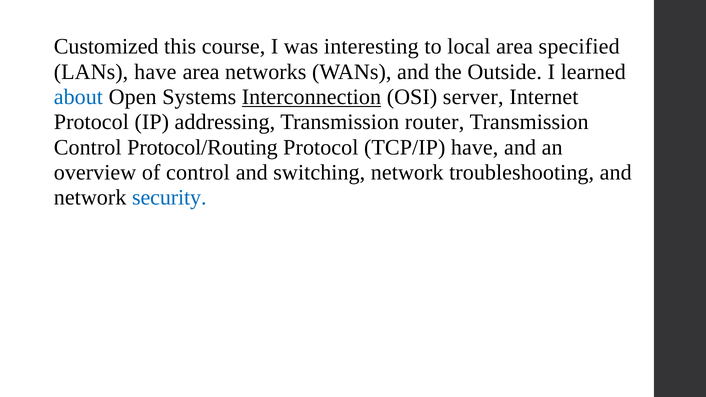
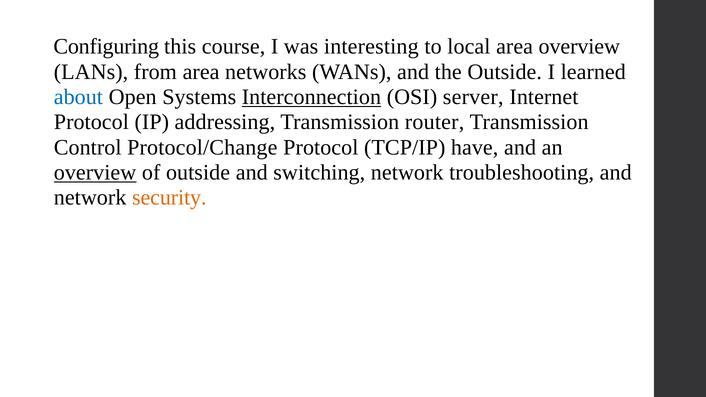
Customized: Customized -> Configuring (106, 47)
area specified: specified -> overview (579, 47)
LANs have: have -> from (155, 72)
Protocol/Routing: Protocol/Routing -> Protocol/Change (202, 147)
overview underline: none -> present (95, 173)
of control: control -> outside (198, 173)
security colour: blue -> orange (169, 198)
